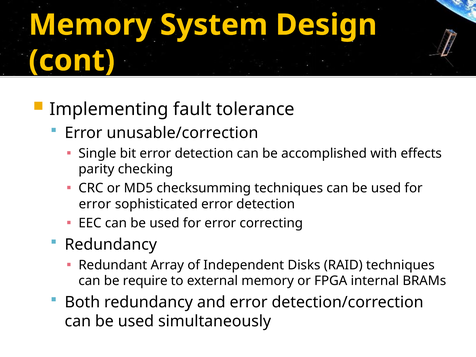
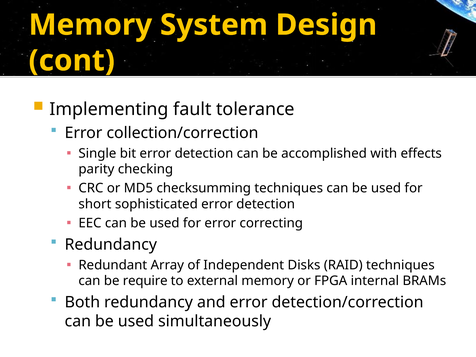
unusable/correction: unusable/correction -> collection/correction (182, 133)
error: error -> short (95, 204)
